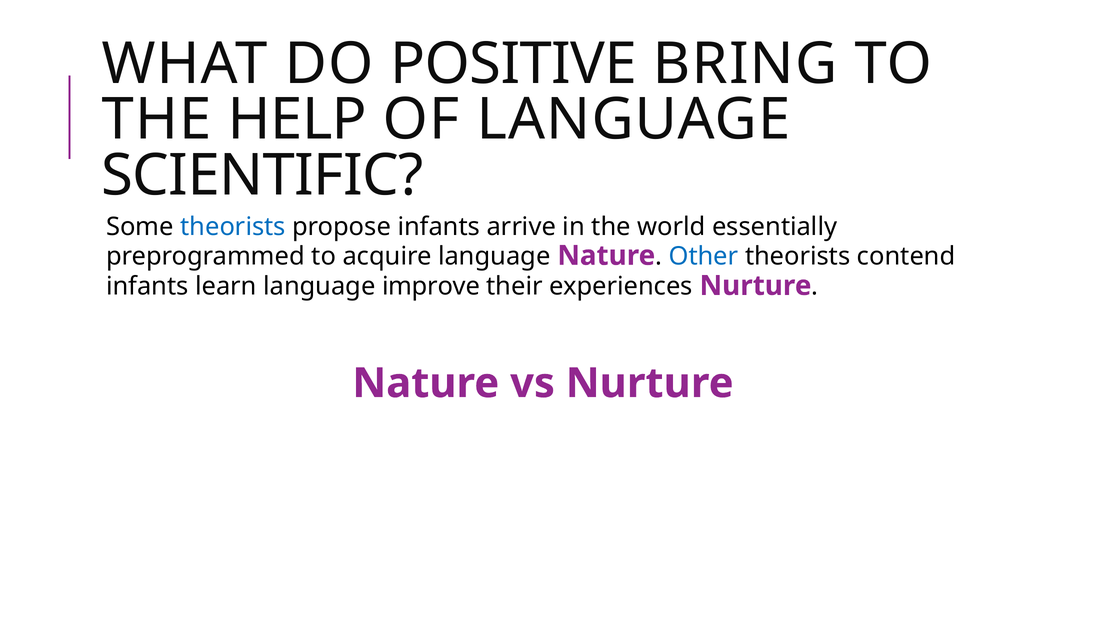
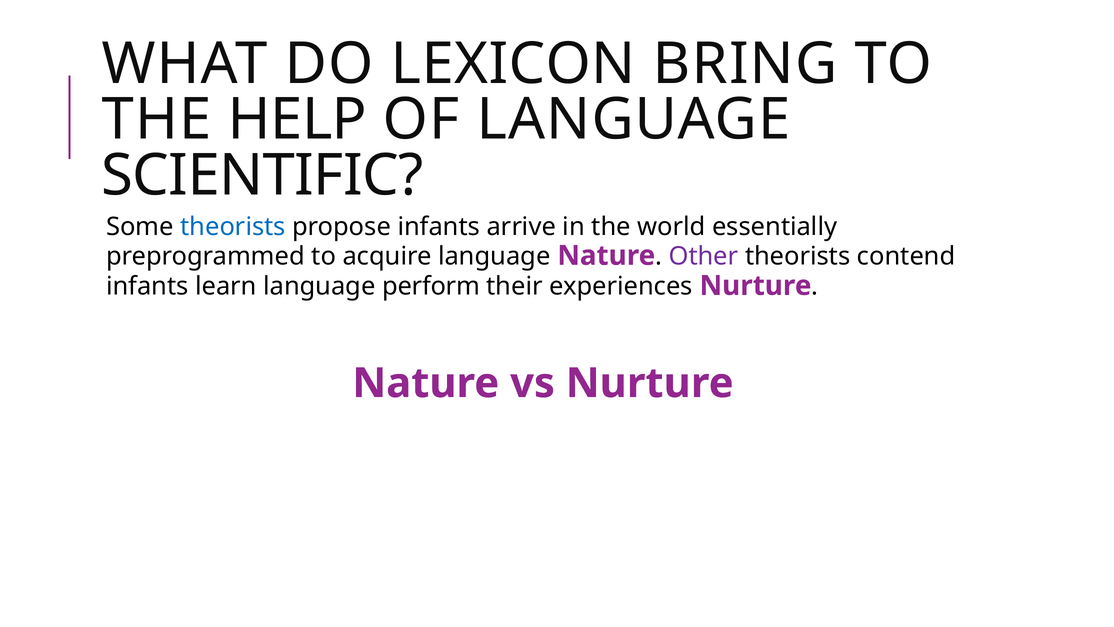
POSITIVE: POSITIVE -> LEXICON (513, 64)
Other colour: blue -> purple (704, 256)
improve: improve -> perform (431, 286)
